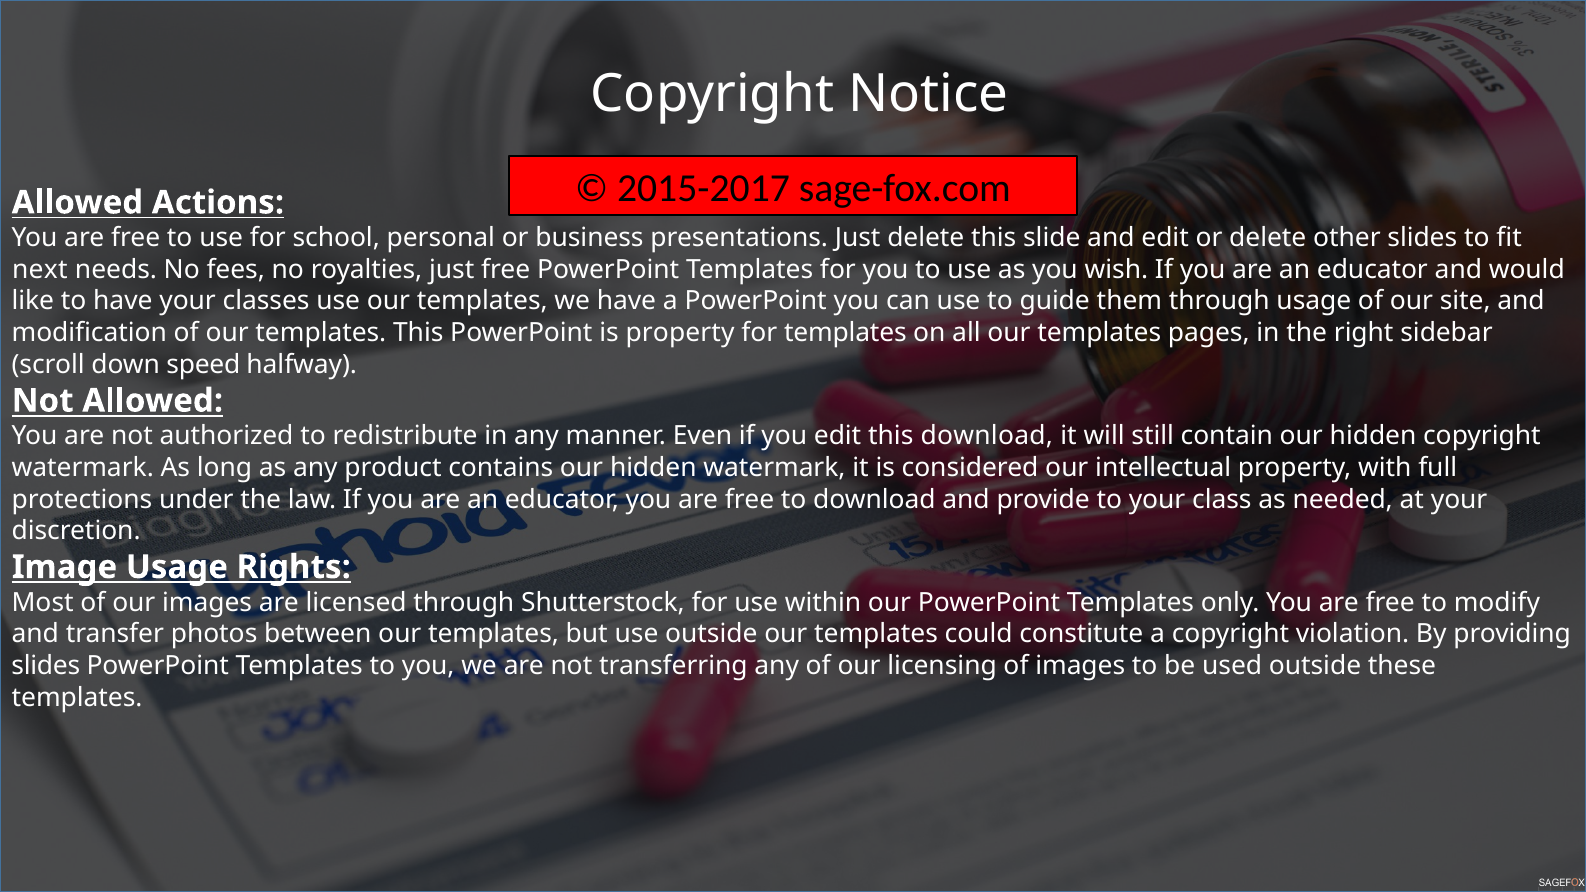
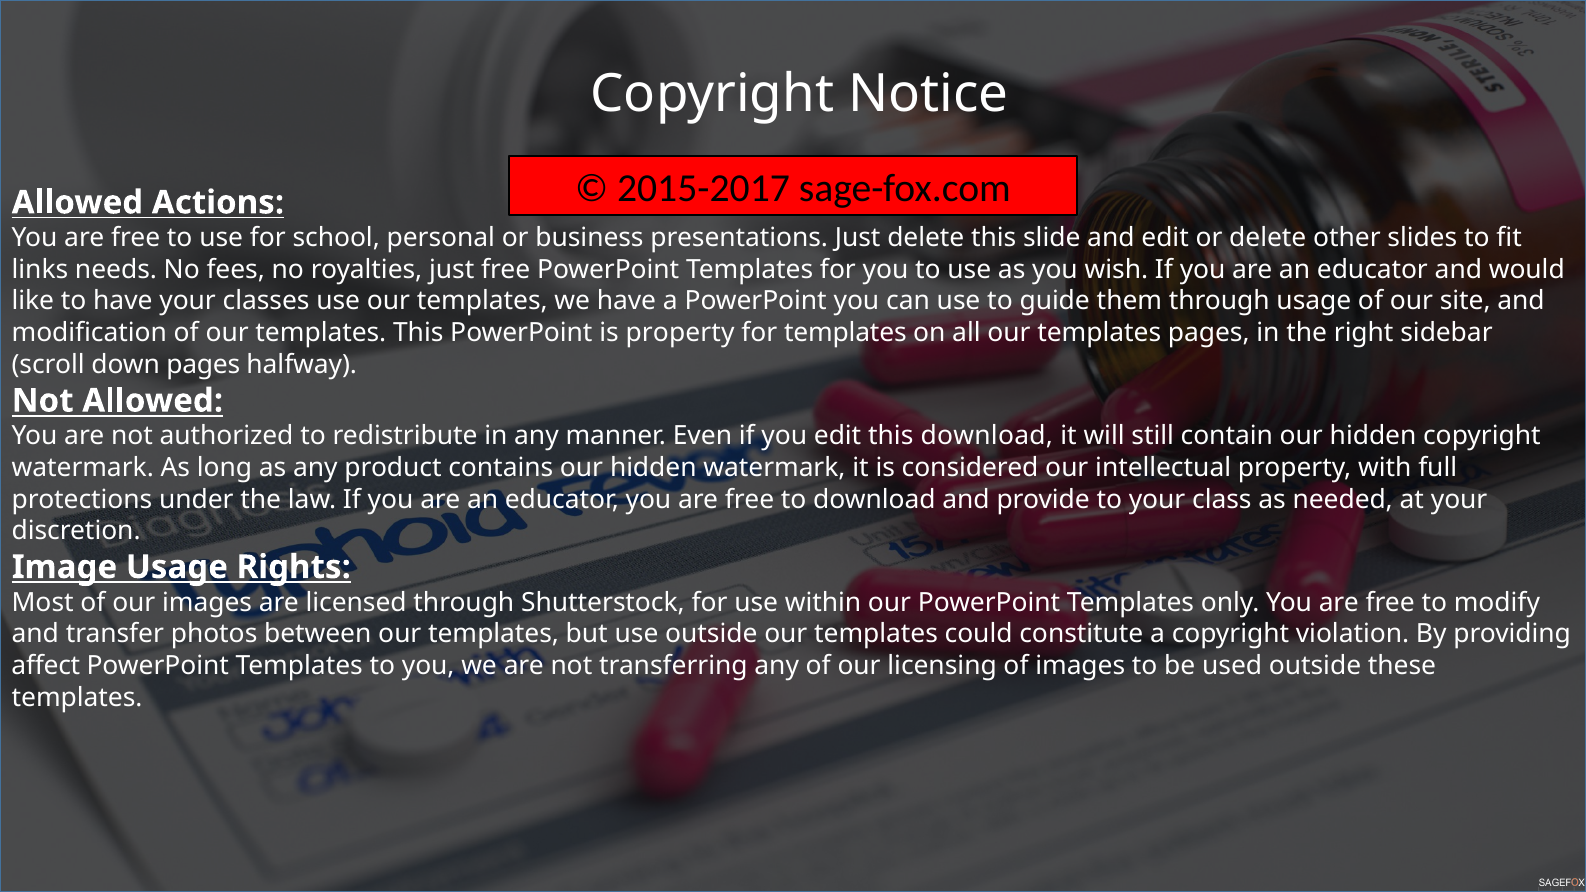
next: next -> links (40, 270)
down speed: speed -> pages (203, 365)
slides: slides -> affect (46, 666)
